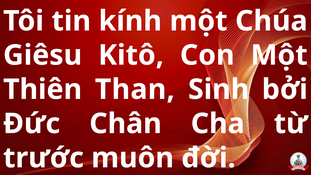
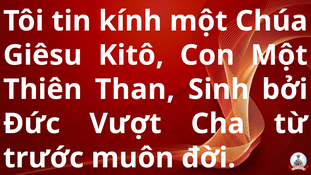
Chân: Chân -> Vượt (125, 124)
